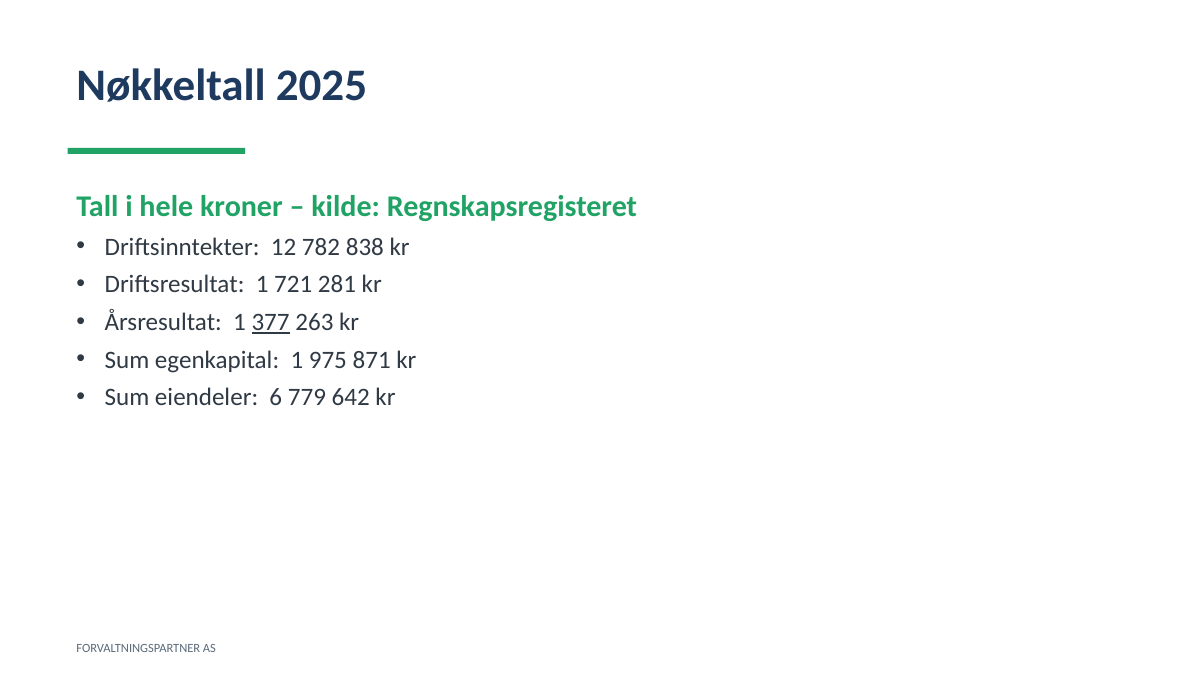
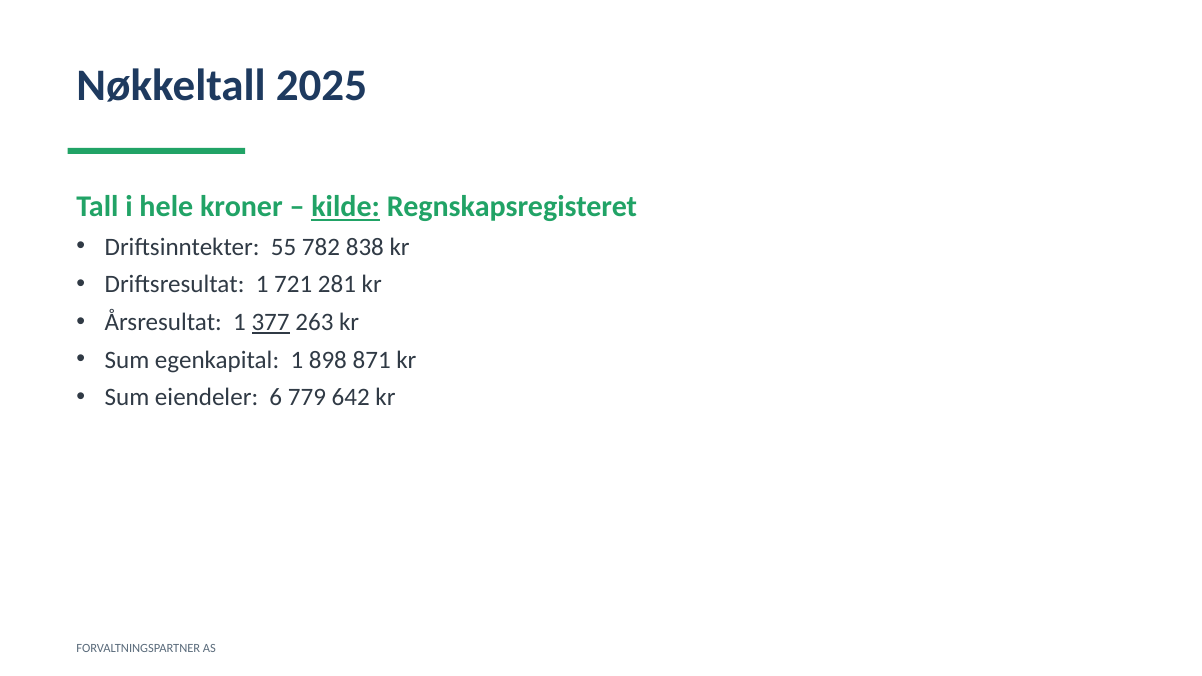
kilde underline: none -> present (346, 207)
12: 12 -> 55 (284, 247)
975: 975 -> 898 (328, 360)
